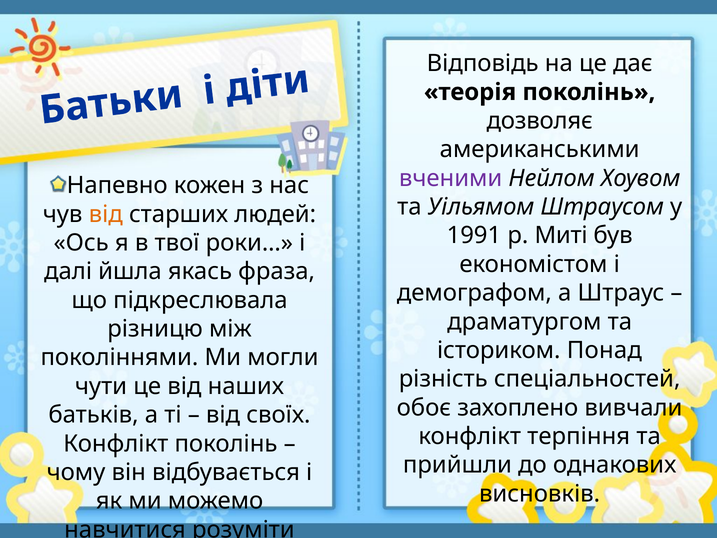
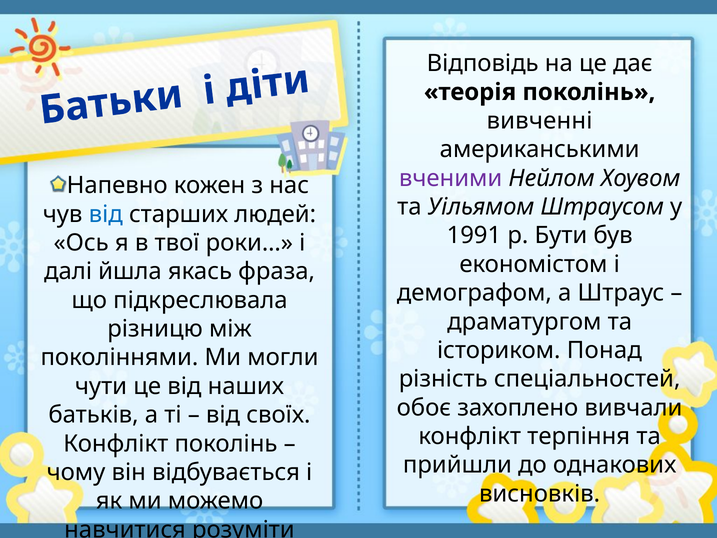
дозволяє: дозволяє -> вивченні (539, 121)
від colour: orange -> blue (106, 214)
Миті: Миті -> Бути (561, 235)
